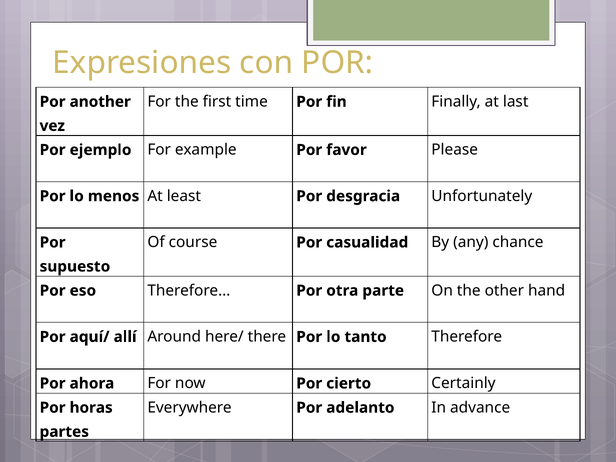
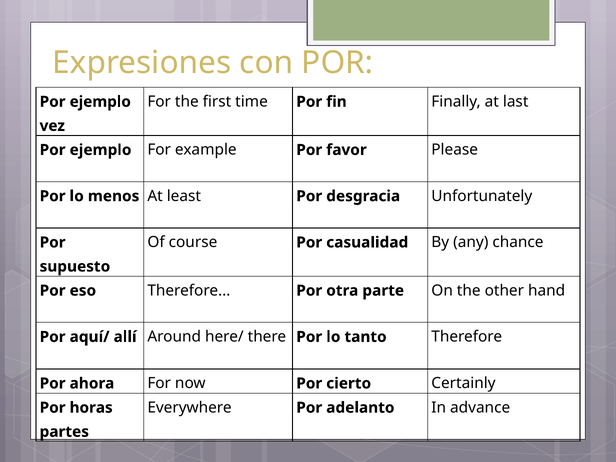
another: another -> ejemplo (100, 102)
